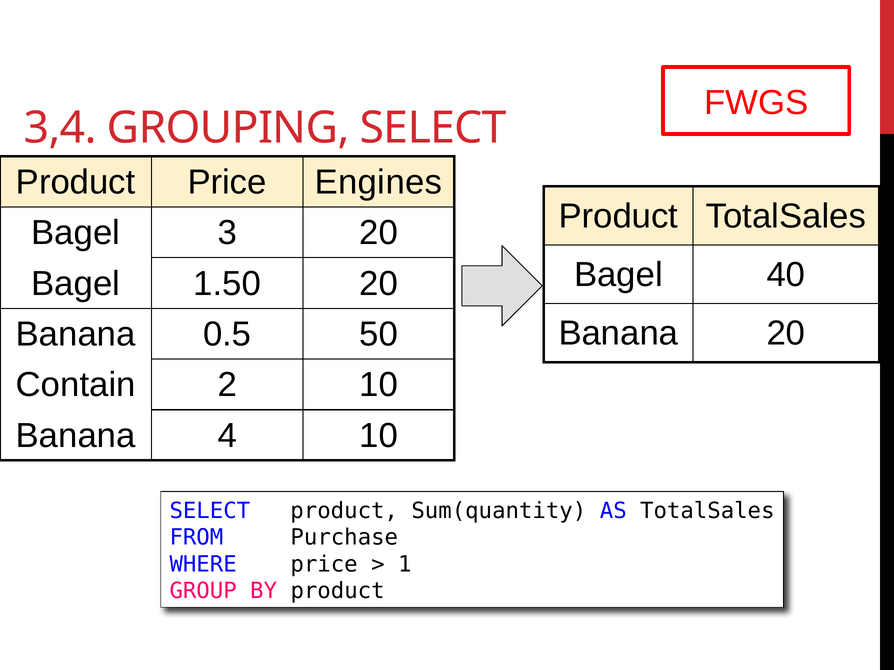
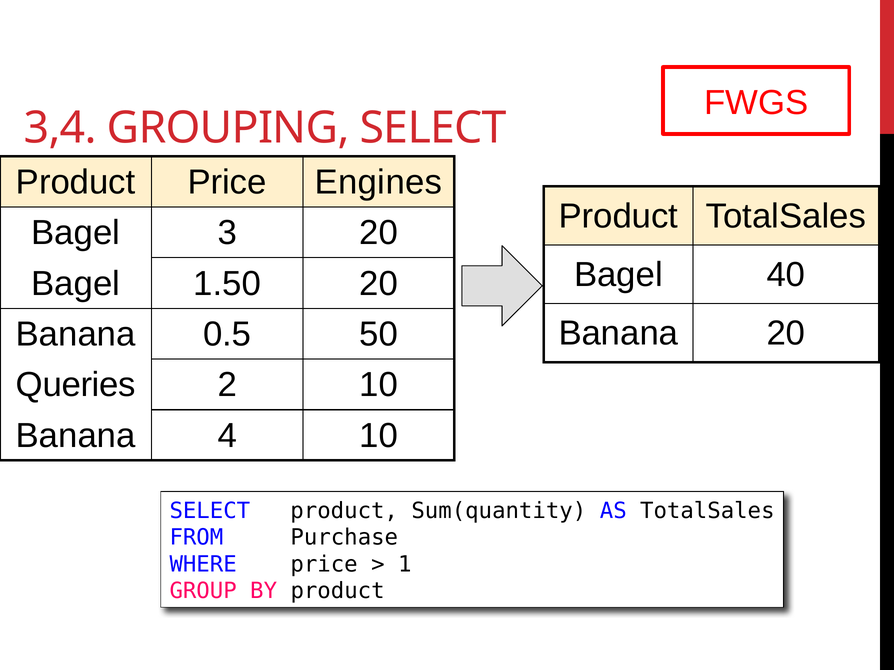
Contain: Contain -> Queries (76, 385)
